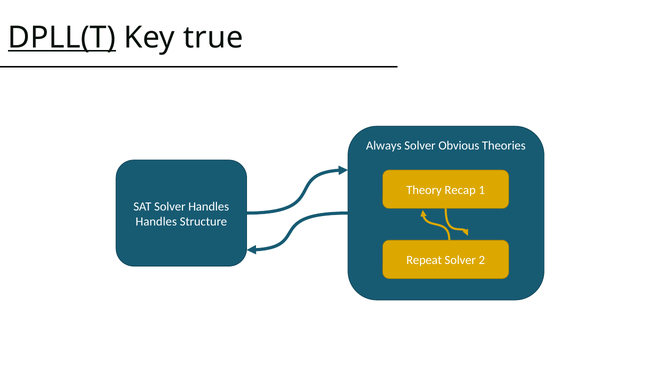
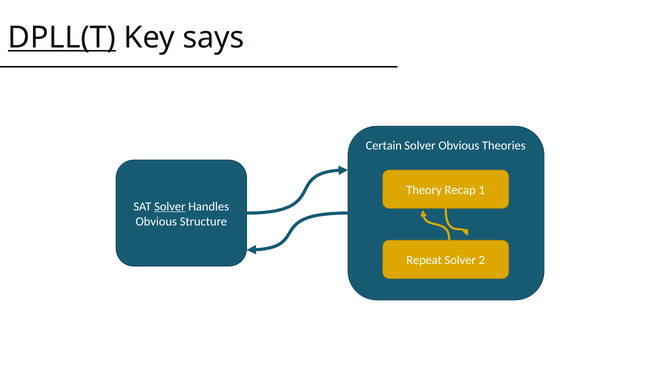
true: true -> says (214, 38)
Always: Always -> Certain (384, 145)
Solver underline: none -> present (170, 206)
Handles: Handles -> Obvious (156, 221)
